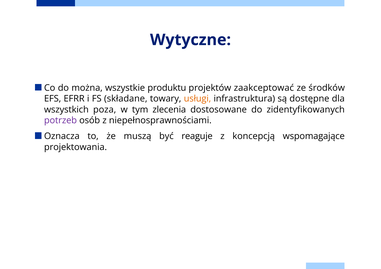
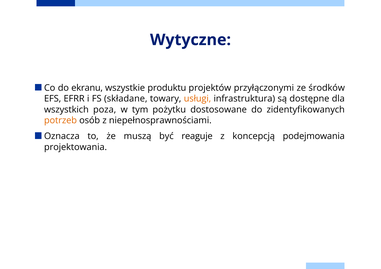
można: można -> ekranu (87, 88)
zaakceptować: zaakceptować -> przyłączonymi (264, 88)
zlecenia: zlecenia -> pożytku (169, 110)
potrzeb colour: purple -> orange (60, 121)
wspomagające: wspomagające -> podejmowania (314, 136)
